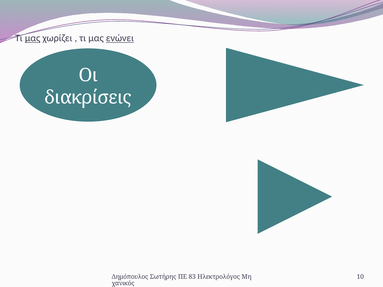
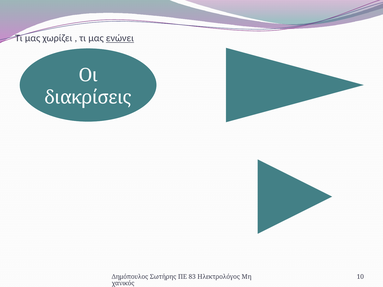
μας underline: present -> none (33, 38)
